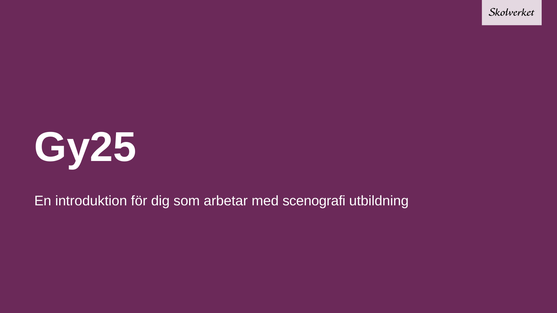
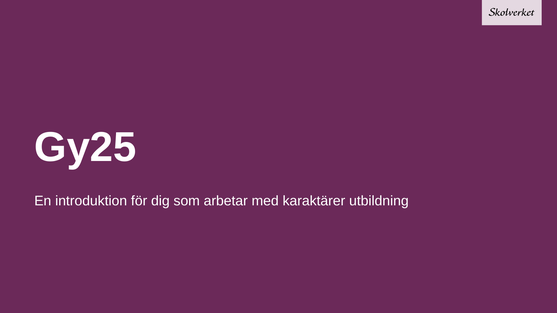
scenografi: scenografi -> karaktärer (314, 201)
